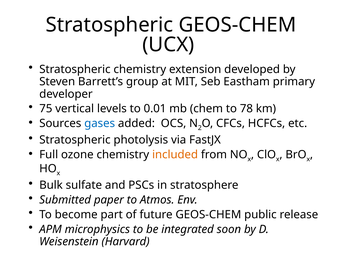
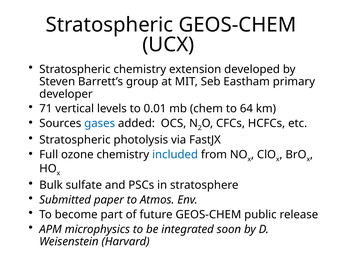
75: 75 -> 71 (46, 109)
78: 78 -> 64 (246, 109)
included colour: orange -> blue (175, 154)
